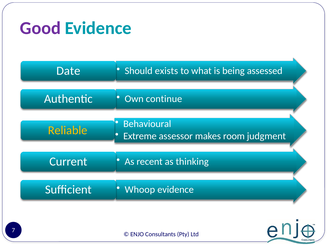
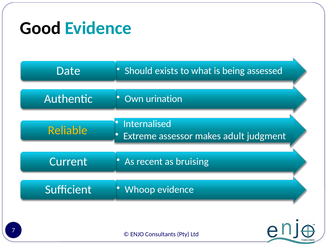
Good colour: purple -> black (40, 28)
continue: continue -> urination (164, 99)
Behavioural: Behavioural -> Internalised (147, 124)
room: room -> adult (234, 136)
thinking: thinking -> bruising (192, 162)
